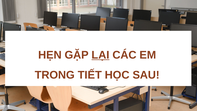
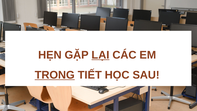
TRONG underline: none -> present (55, 75)
